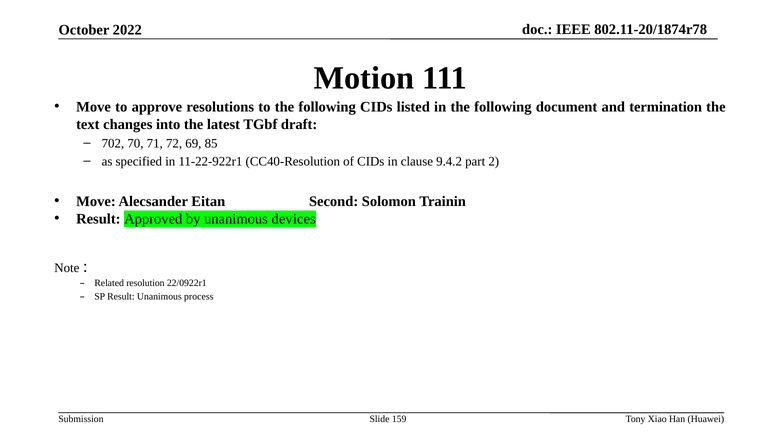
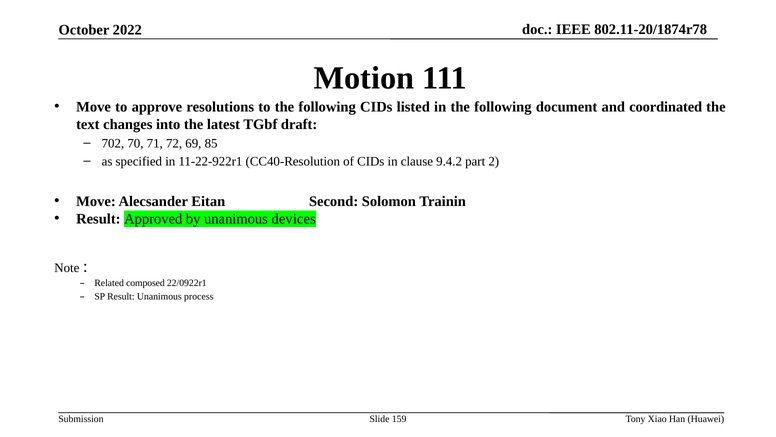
termination: termination -> coordinated (666, 107)
resolution: resolution -> composed (145, 283)
